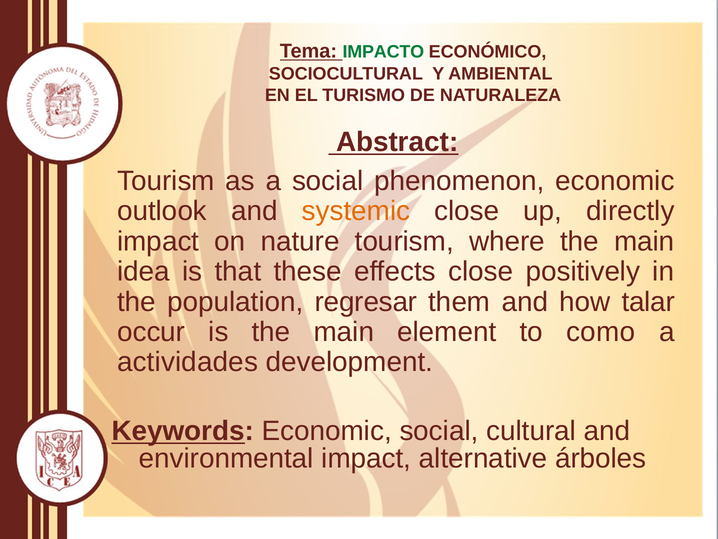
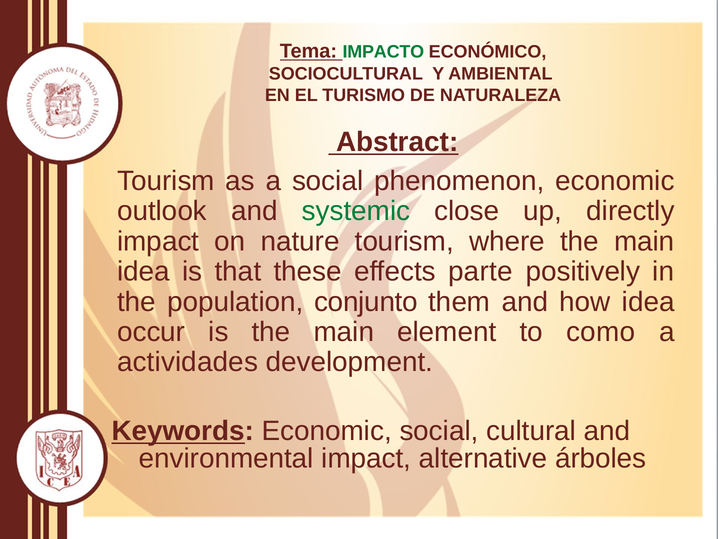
systemic colour: orange -> green (356, 211)
effects close: close -> parte (481, 271)
regresar: regresar -> conjunto (366, 302)
how talar: talar -> idea (648, 302)
